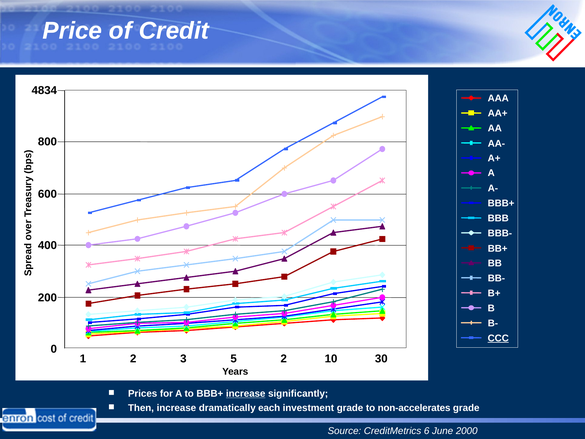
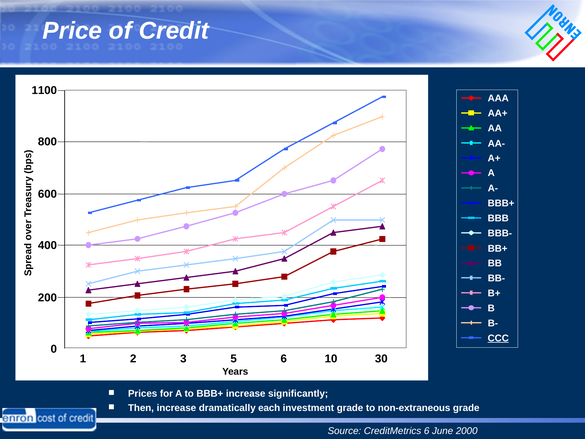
4834: 4834 -> 1100 (44, 90)
5 2: 2 -> 6 (284, 359)
increase underline: present -> none (246, 393)
non-accelerates: non-accelerates -> non-extraneous (414, 408)
